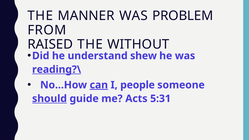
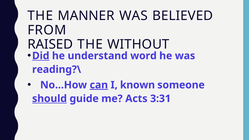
PROBLEM: PROBLEM -> BELIEVED (183, 16)
Did underline: none -> present (41, 56)
shew: shew -> word (143, 56)
reading?\ underline: present -> none (57, 69)
people: people -> known (138, 85)
5:31: 5:31 -> 3:31 (161, 99)
